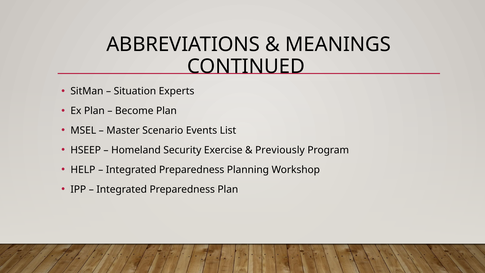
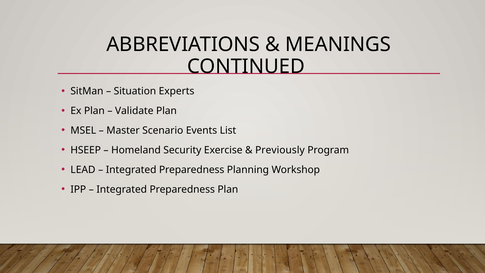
Become: Become -> Validate (134, 111)
HELP: HELP -> LEAD (83, 170)
